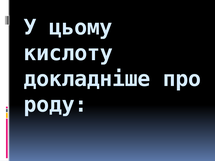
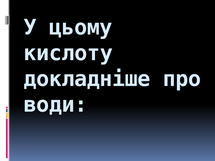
роду: роду -> води (55, 105)
